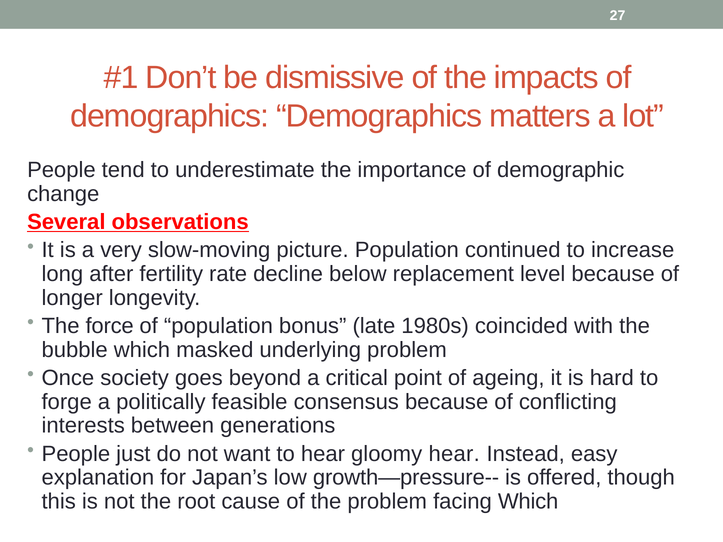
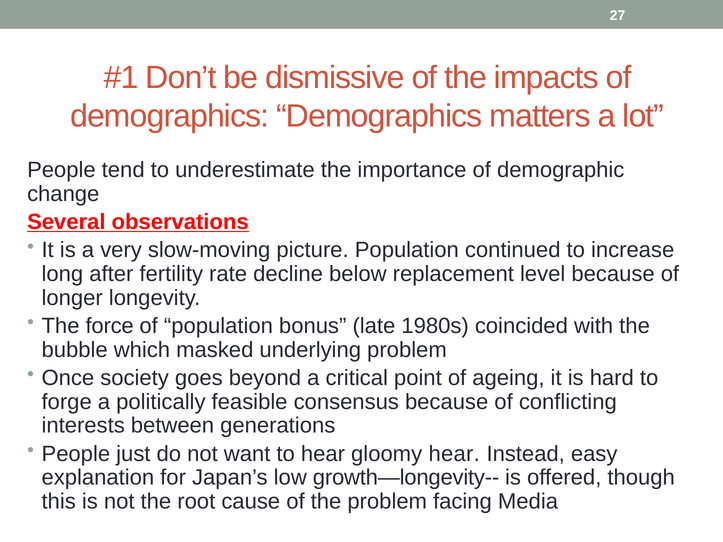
growth—pressure--: growth—pressure-- -> growth—longevity-- (406, 478)
facing Which: Which -> Media (528, 502)
